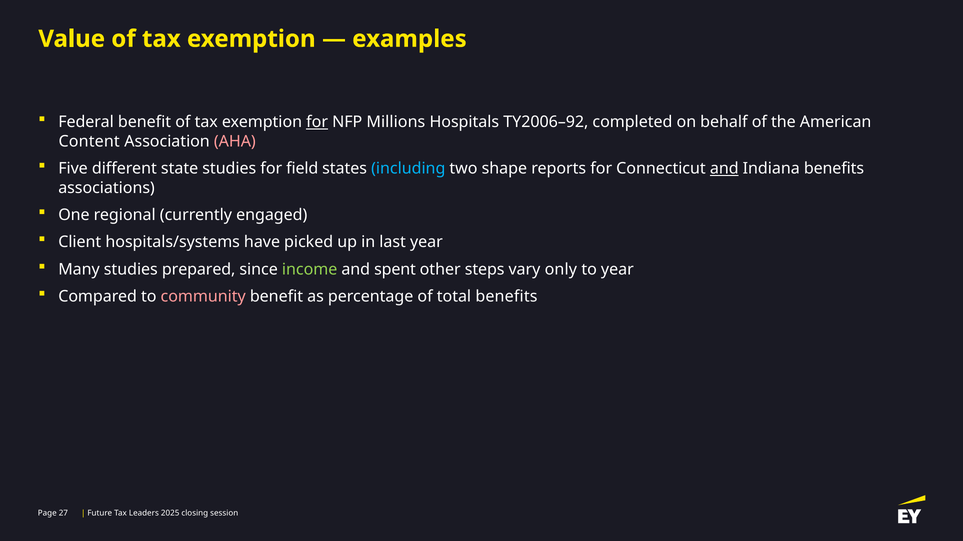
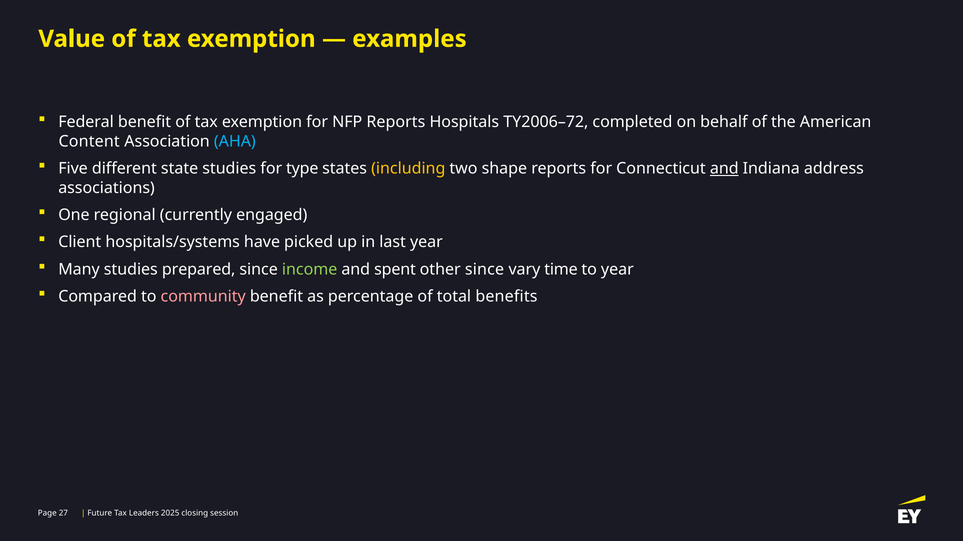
for underline: present -> none (317, 122)
NFP Millions: Millions -> Reports (396, 122)
TY2006–92: TY2006–92 -> TY2006–72 (546, 122)
AHA colour: pink -> light blue (235, 141)
field: field -> type (302, 169)
including colour: light blue -> yellow (408, 169)
Indiana benefits: benefits -> address (834, 169)
other steps: steps -> since (485, 270)
only: only -> time (561, 270)
